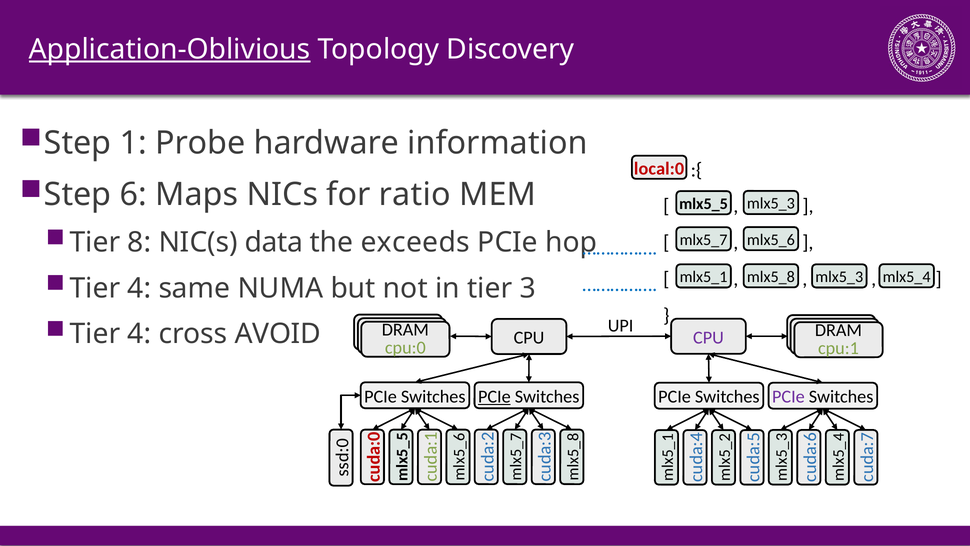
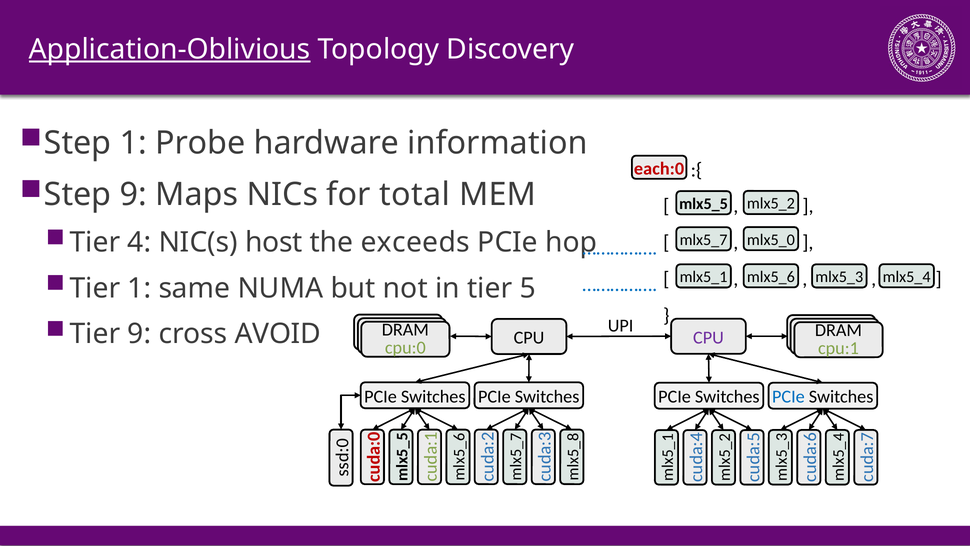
local:0: local:0 -> each:0 (659, 168)
Step 6: 6 -> 9 (133, 195)
ratio: ratio -> total (415, 195)
mlx5_5 mlx5_3: mlx5_3 -> mlx5_2 (771, 203)
Tier 8: 8 -> 4 (139, 242)
data: data -> host (274, 242)
mlx5_6: mlx5_6 -> mlx5_0 (771, 240)
mlx5_8: mlx5_8 -> mlx5_6 (771, 277)
4: 4 -> 1 (139, 288)
tier 3: 3 -> 5 (528, 288)
4: 4 -> 9 (139, 334)
PCIe underline: present -> none (494, 396)
PCIe colour: purple -> blue (788, 397)
